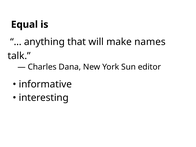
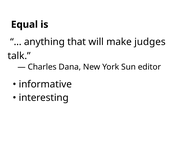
names: names -> judges (150, 42)
